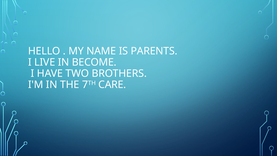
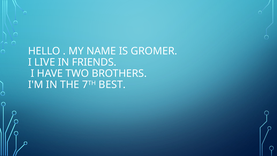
PARENTS: PARENTS -> GROMER (154, 51)
BECOME: BECOME -> FRIENDS (94, 62)
CARE: CARE -> BEST (112, 85)
